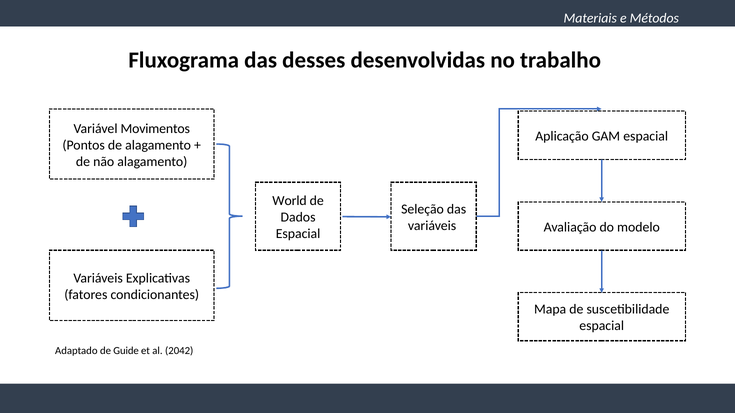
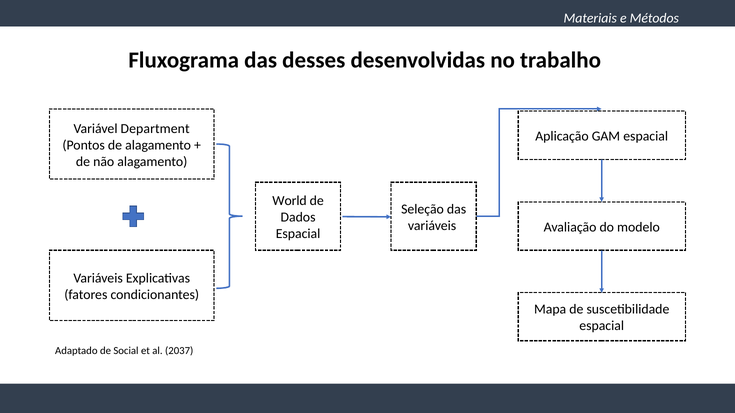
Movimentos: Movimentos -> Department (155, 129)
Guide: Guide -> Social (126, 351)
2042: 2042 -> 2037 (179, 351)
